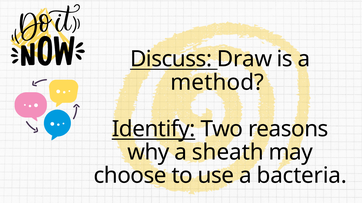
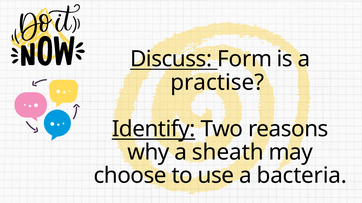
Draw: Draw -> Form (245, 59)
method: method -> practise (217, 83)
